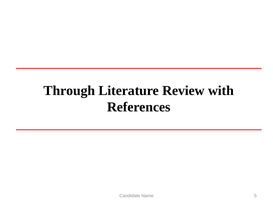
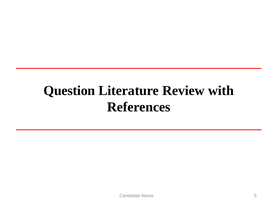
Through: Through -> Question (69, 90)
